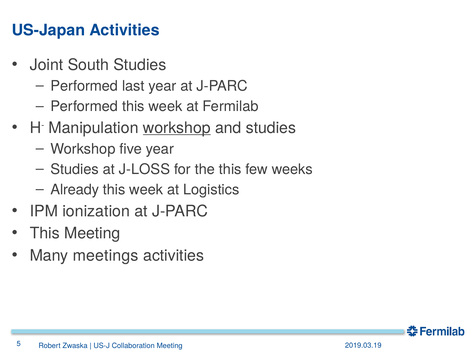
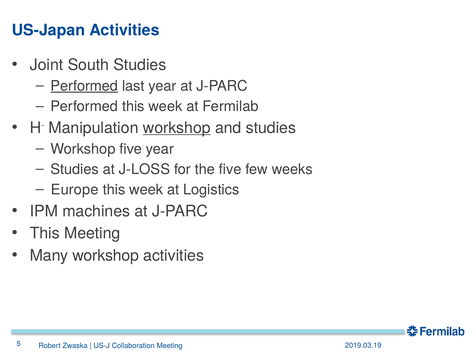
Performed underline: none -> present (84, 86)
the this: this -> five (230, 169)
Already: Already -> Europe (75, 190)
ionization: ionization -> machines (96, 211)
Many meetings: meetings -> workshop (106, 256)
